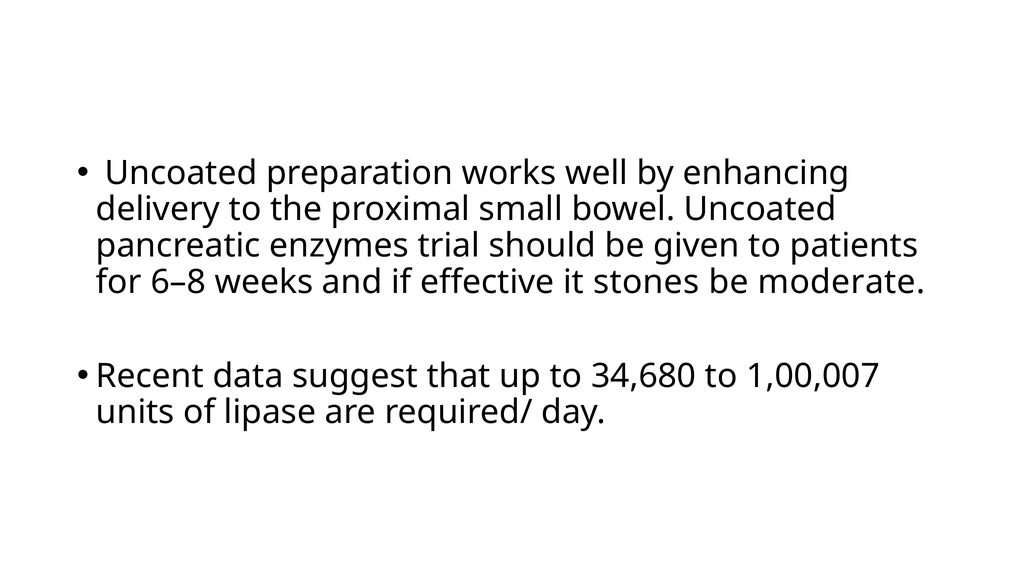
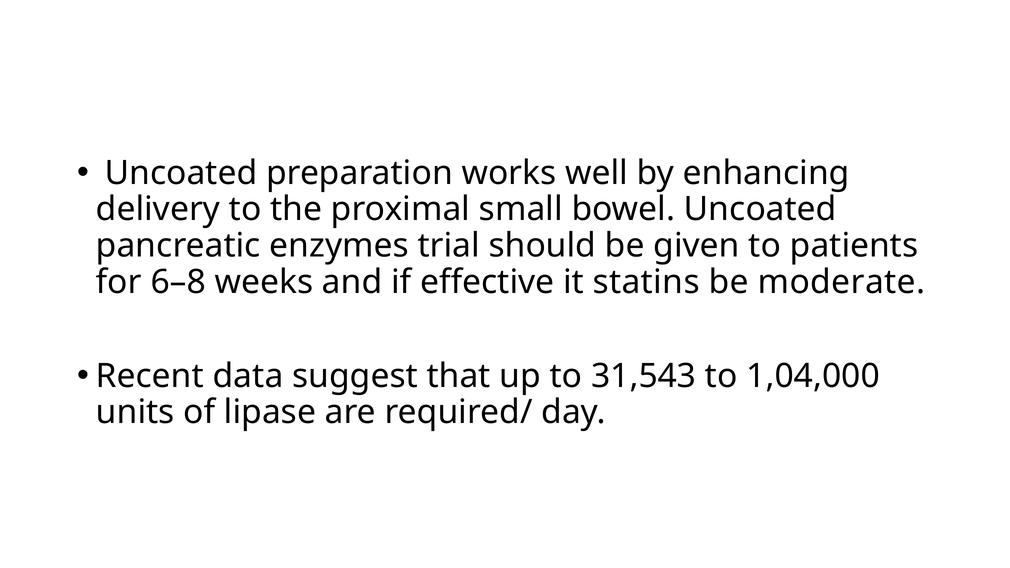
stones: stones -> statins (646, 282)
34,680: 34,680 -> 31,543 (644, 376)
1,00,007: 1,00,007 -> 1,04,000 (813, 376)
